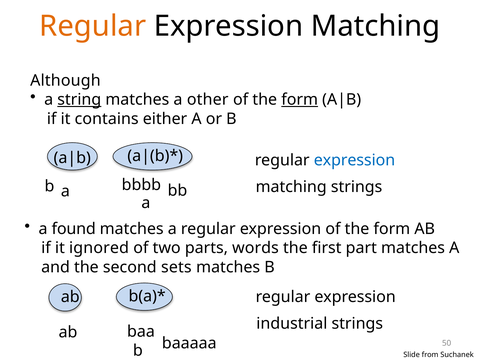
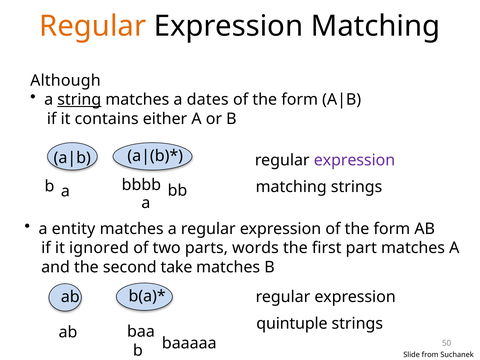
other: other -> dates (208, 100)
form underline: present -> none (300, 100)
expression colour: blue -> purple (354, 160)
found: found -> entity (74, 229)
sets: sets -> take (176, 267)
industrial: industrial -> quintuple (292, 324)
